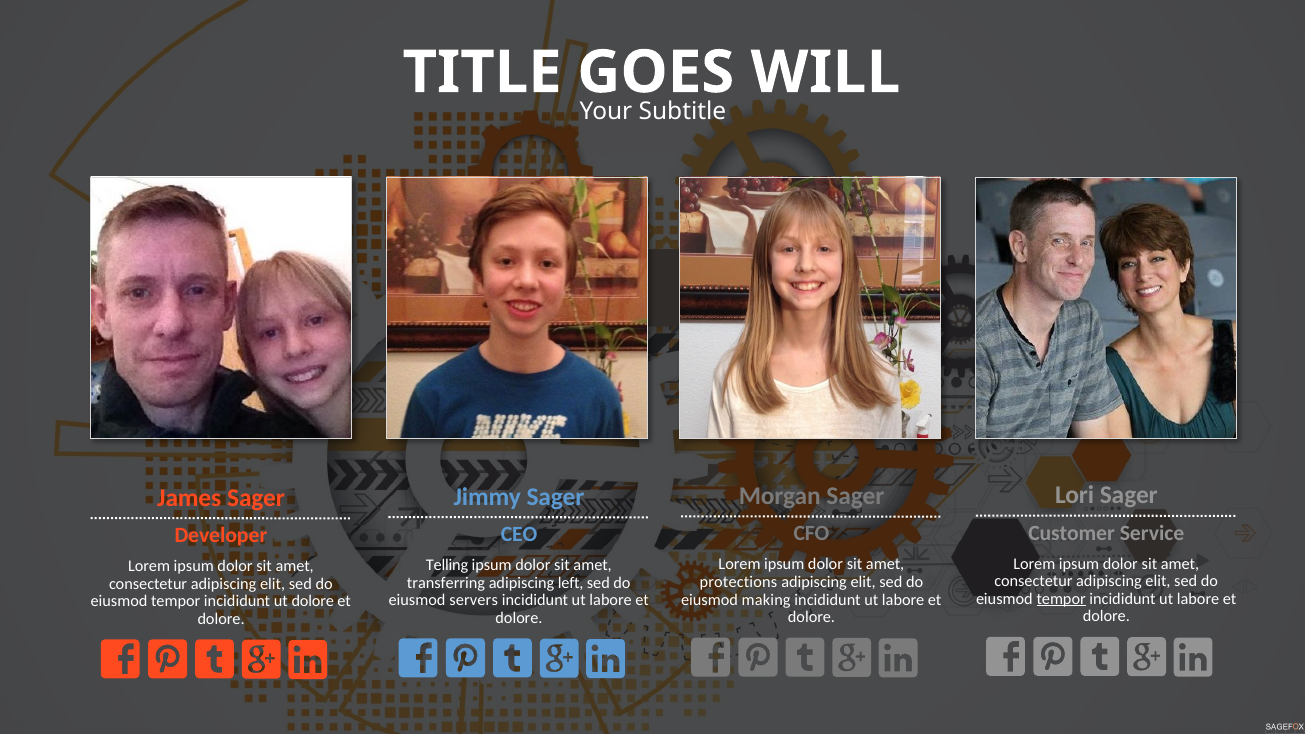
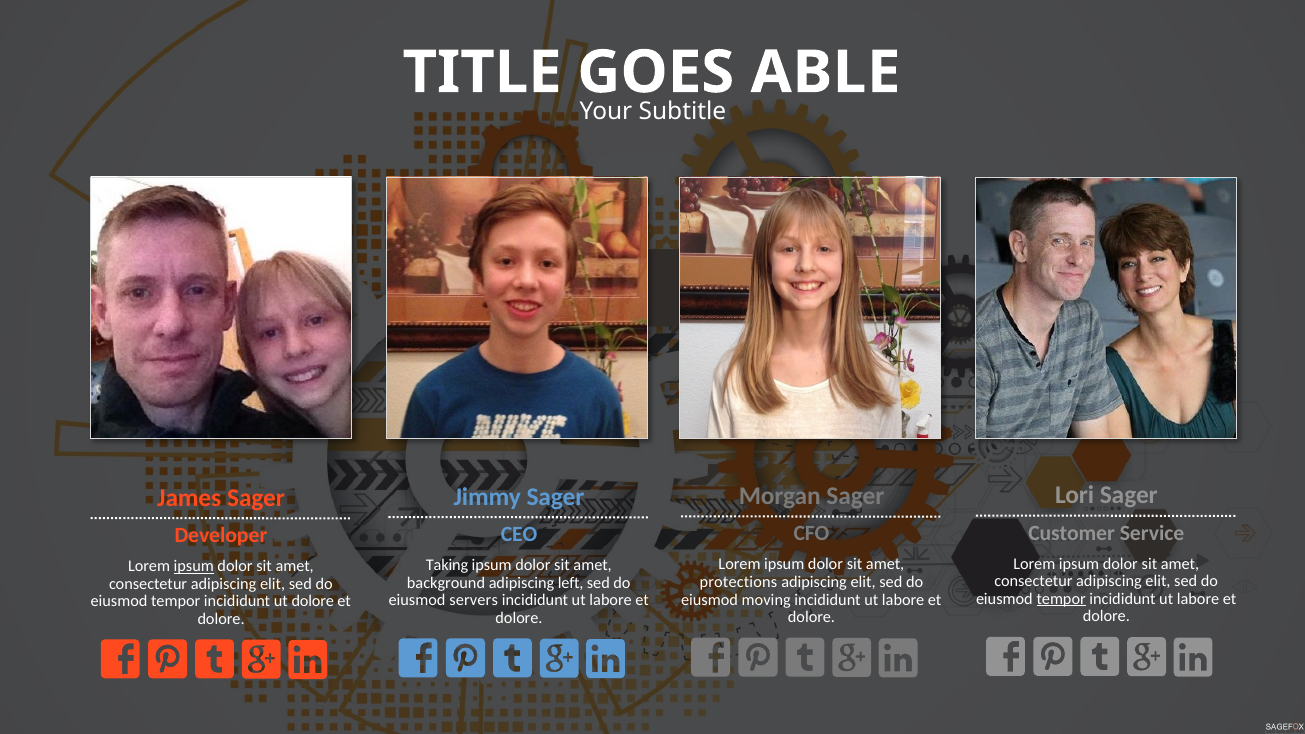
WILL: WILL -> ABLE (825, 72)
Telling: Telling -> Taking (447, 565)
ipsum underline: none -> present (194, 566)
transferring: transferring -> background (446, 583)
making: making -> moving (766, 600)
